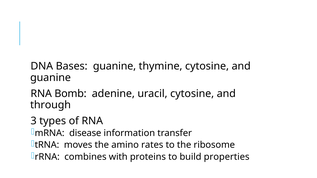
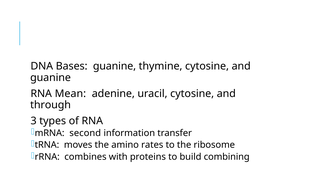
Bomb: Bomb -> Mean (70, 94)
disease: disease -> second (85, 133)
properties: properties -> combining (227, 157)
